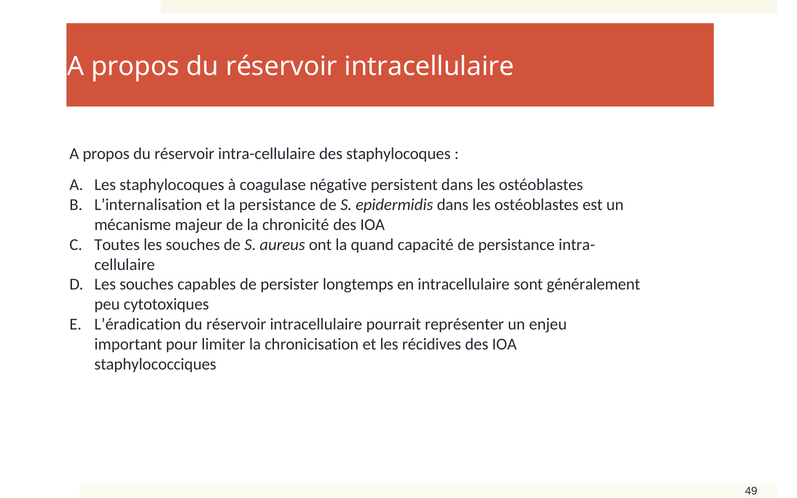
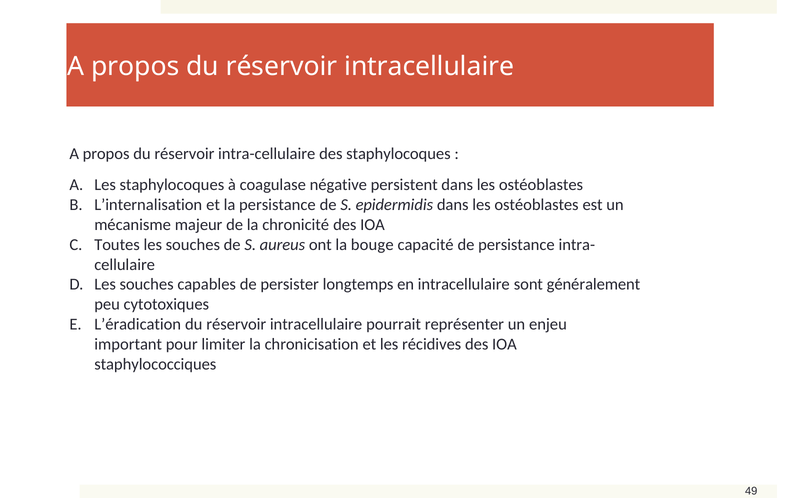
quand: quand -> bouge (372, 245)
